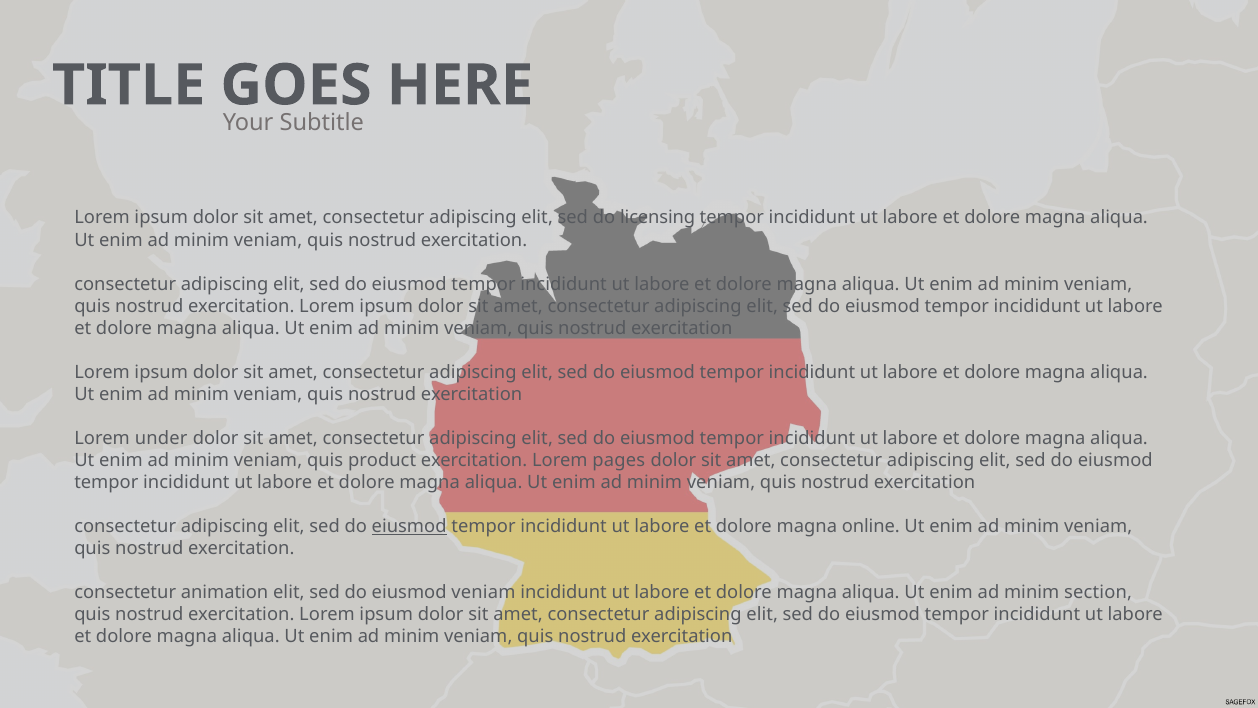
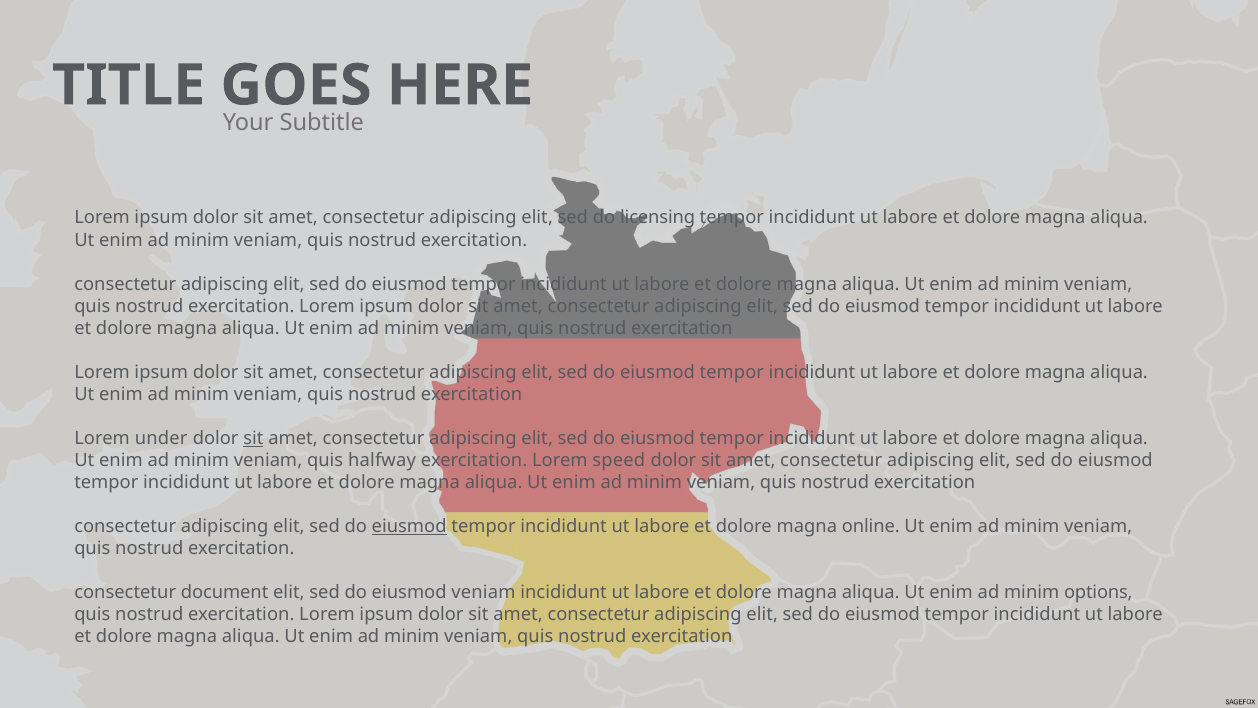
sit underline: none -> present (253, 438)
product: product -> halfway (382, 460)
pages: pages -> speed (619, 460)
animation: animation -> document (225, 592)
section: section -> options (1098, 592)
